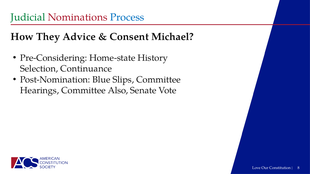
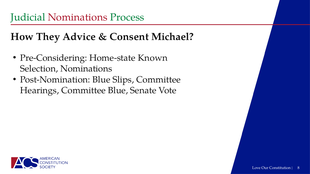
Process colour: blue -> green (127, 17)
History: History -> Known (153, 58)
Selection Continuance: Continuance -> Nominations (86, 69)
Committee Also: Also -> Blue (118, 91)
